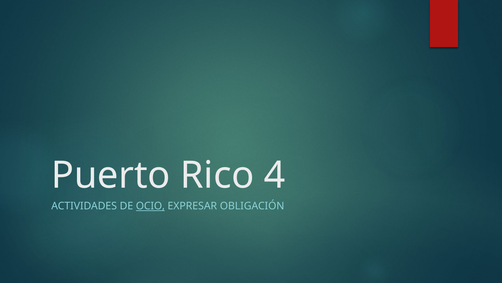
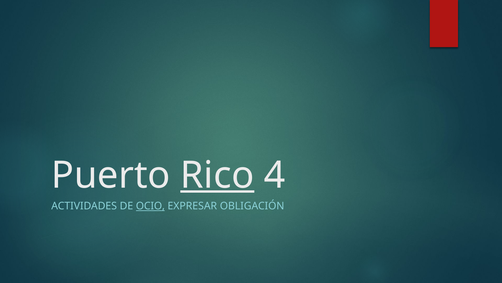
Rico underline: none -> present (217, 175)
